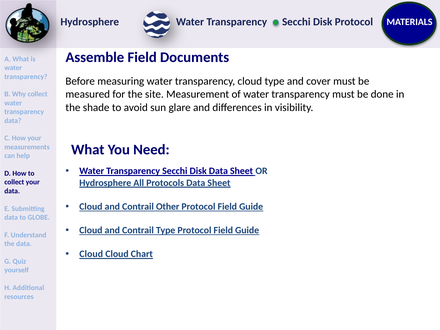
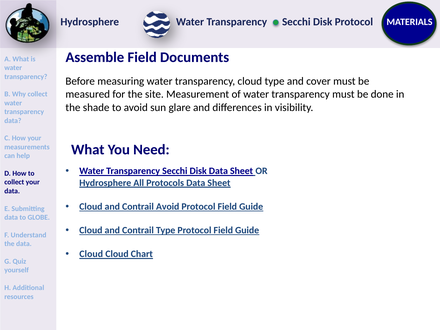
Contrail Other: Other -> Avoid (168, 207)
